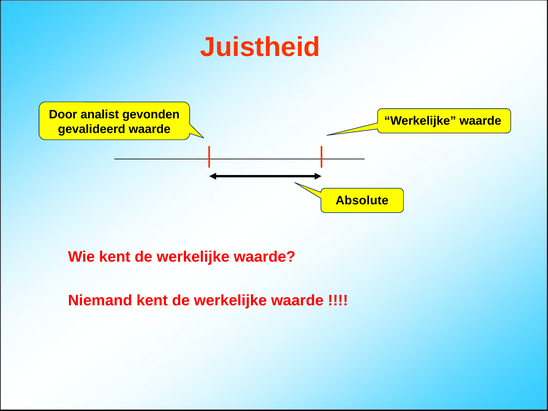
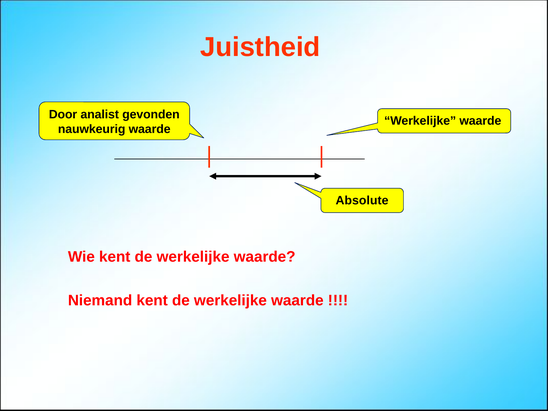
gevalideerd: gevalideerd -> nauwkeurig (92, 129)
